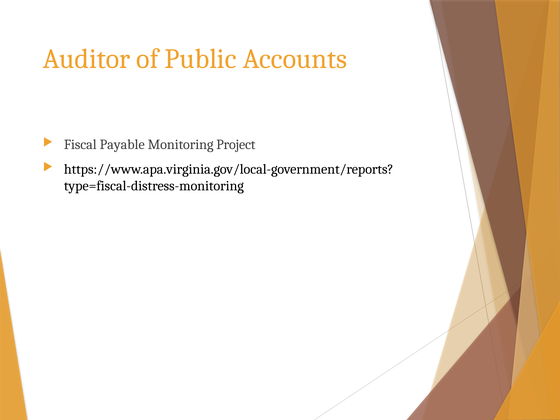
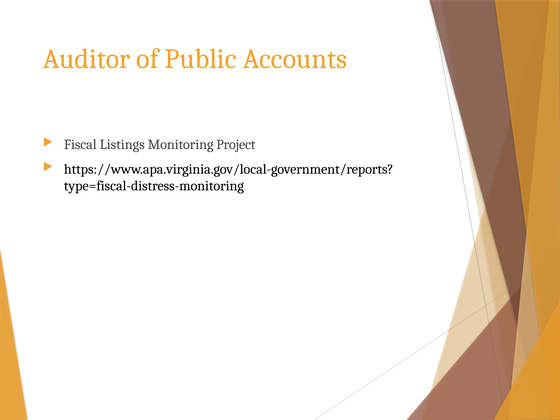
Payable: Payable -> Listings (122, 145)
